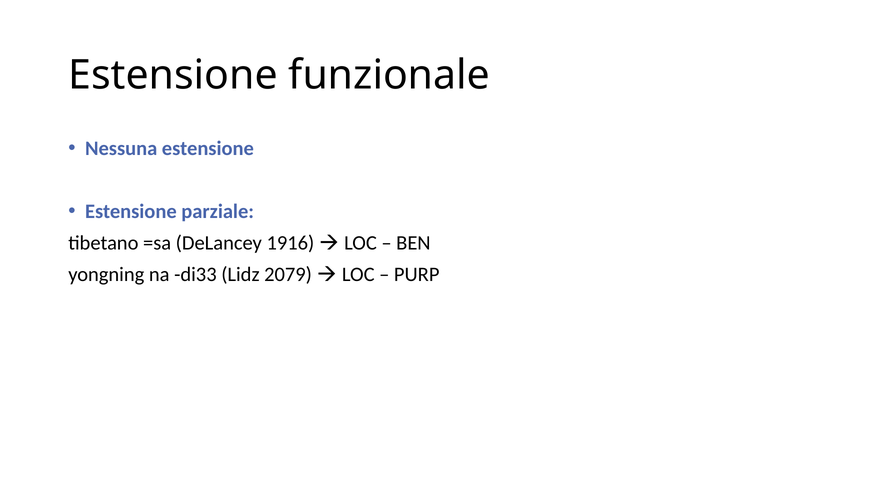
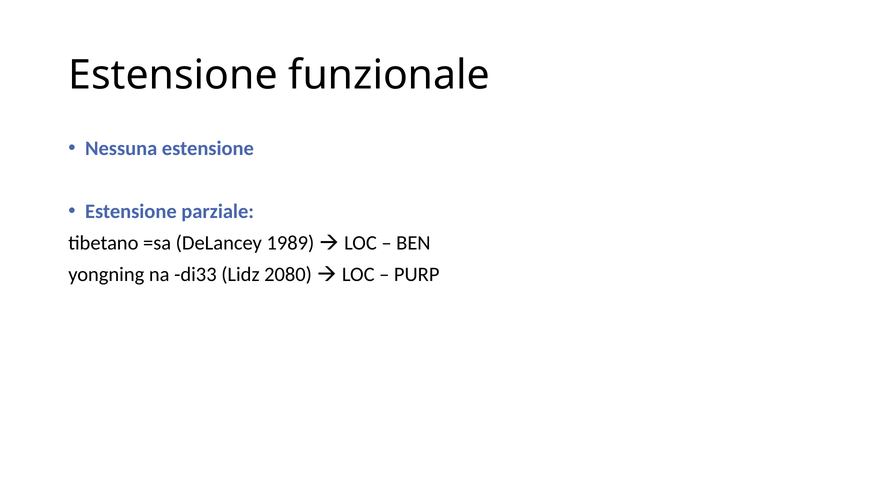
1916: 1916 -> 1989 (290, 243)
2079: 2079 -> 2080 (288, 274)
